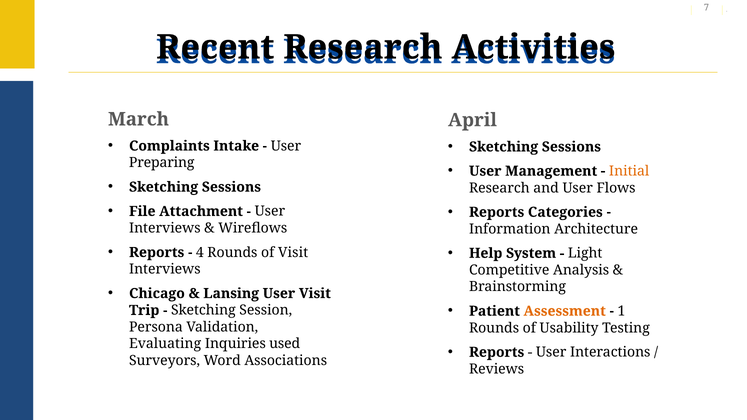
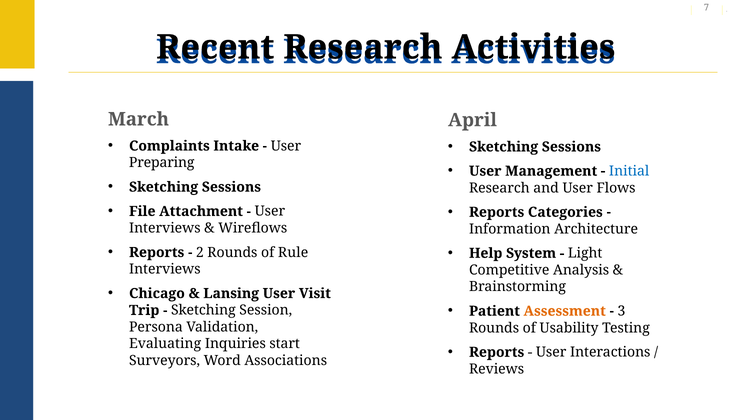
Initial colour: orange -> blue (629, 171)
4: 4 -> 2 (200, 252)
of Visit: Visit -> Rule (293, 252)
1: 1 -> 3 (621, 311)
used: used -> start (285, 344)
